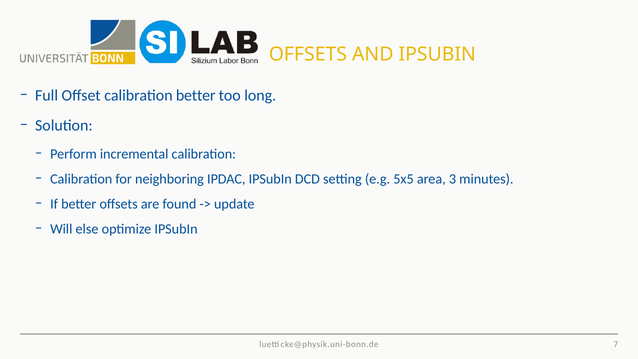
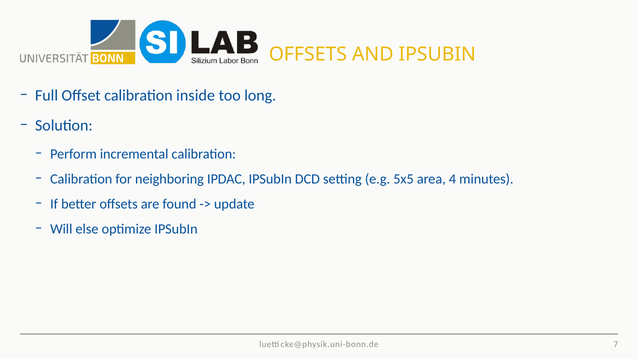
calibration better: better -> inside (196, 95)
3: 3 -> 4 (453, 179)
